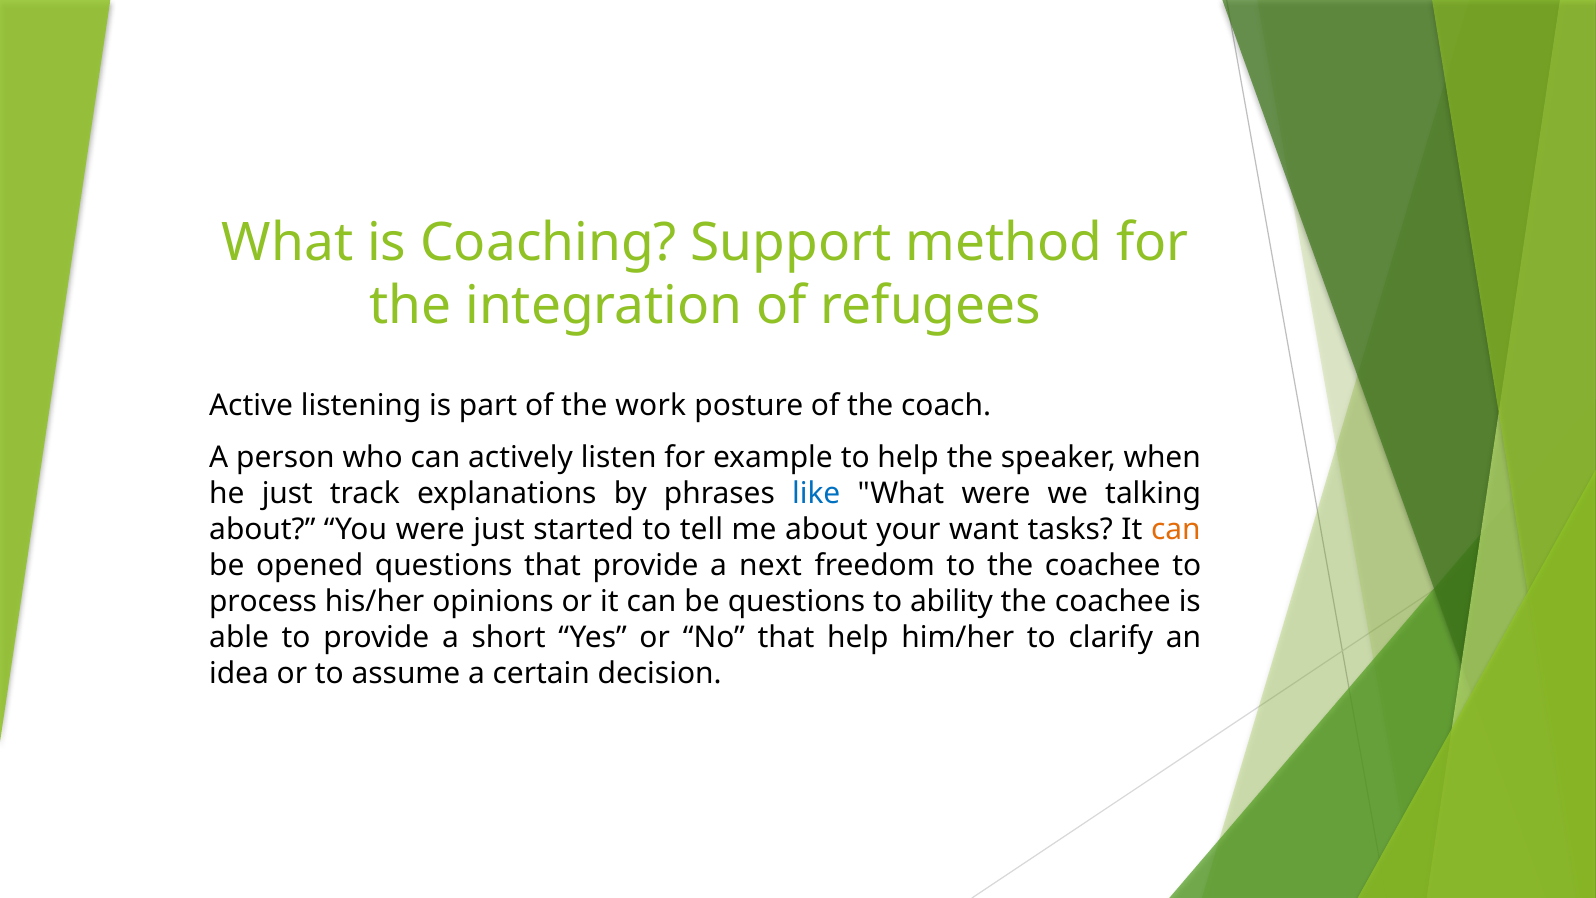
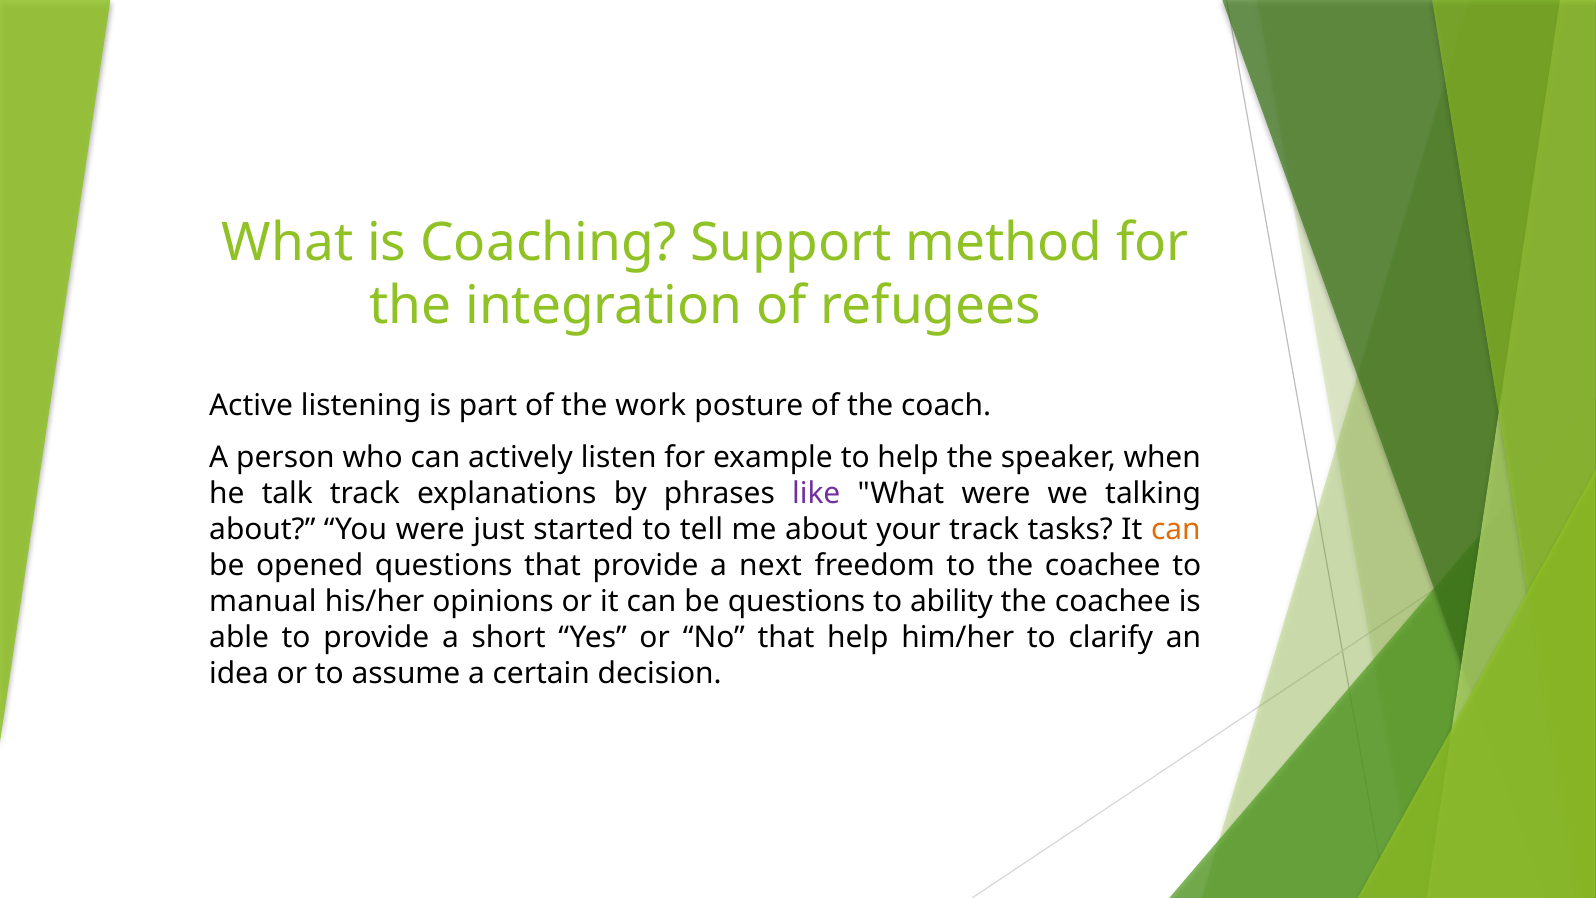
he just: just -> talk (287, 494)
like colour: blue -> purple (816, 494)
your want: want -> track (984, 530)
process: process -> manual (263, 602)
